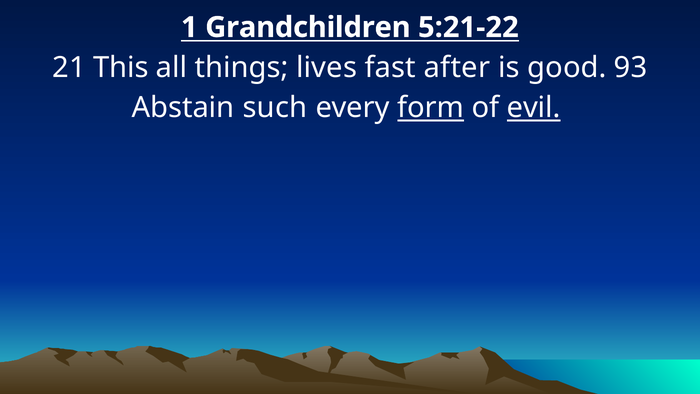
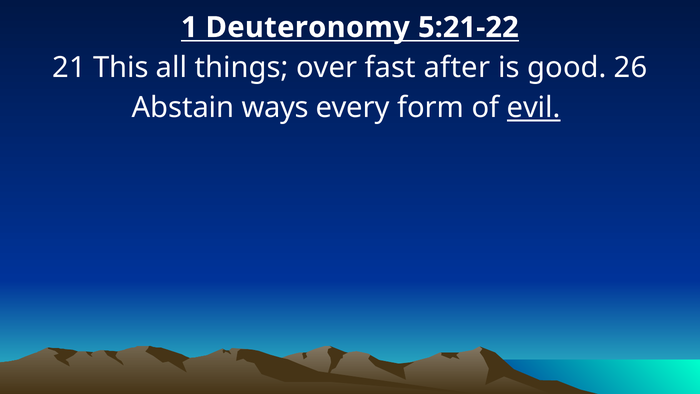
Grandchildren: Grandchildren -> Deuteronomy (308, 27)
lives: lives -> over (327, 68)
93: 93 -> 26 (631, 68)
such: such -> ways (275, 108)
form underline: present -> none (431, 108)
